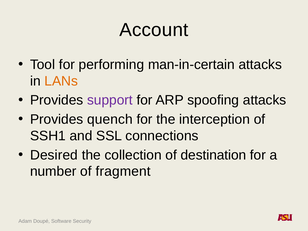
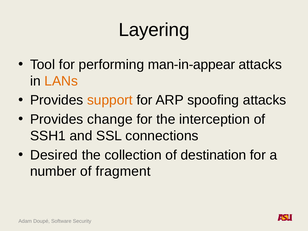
Account: Account -> Layering (154, 30)
man-in-certain: man-in-certain -> man-in-appear (191, 65)
support colour: purple -> orange (110, 100)
quench: quench -> change (110, 119)
